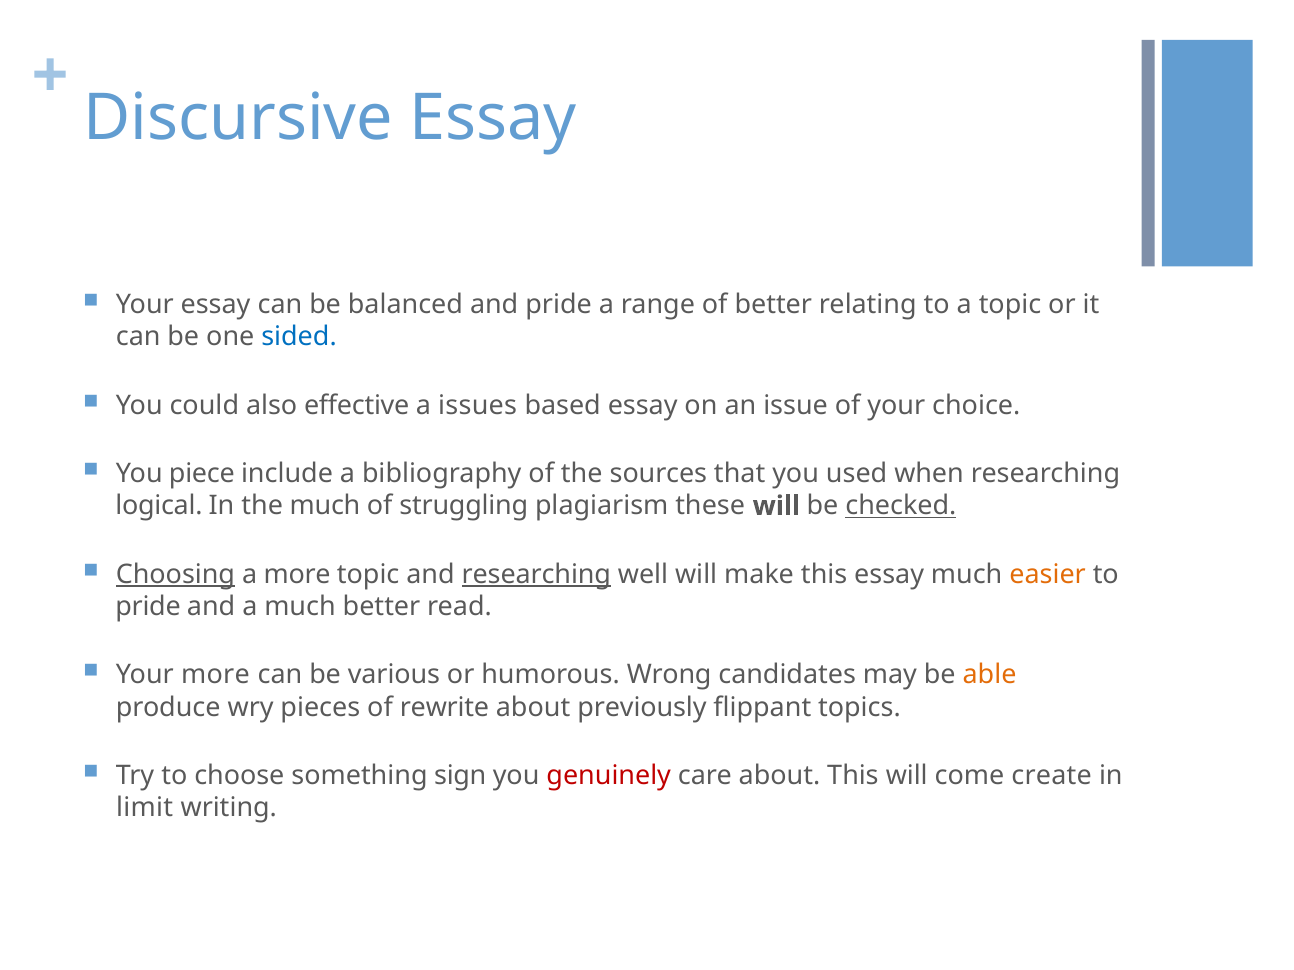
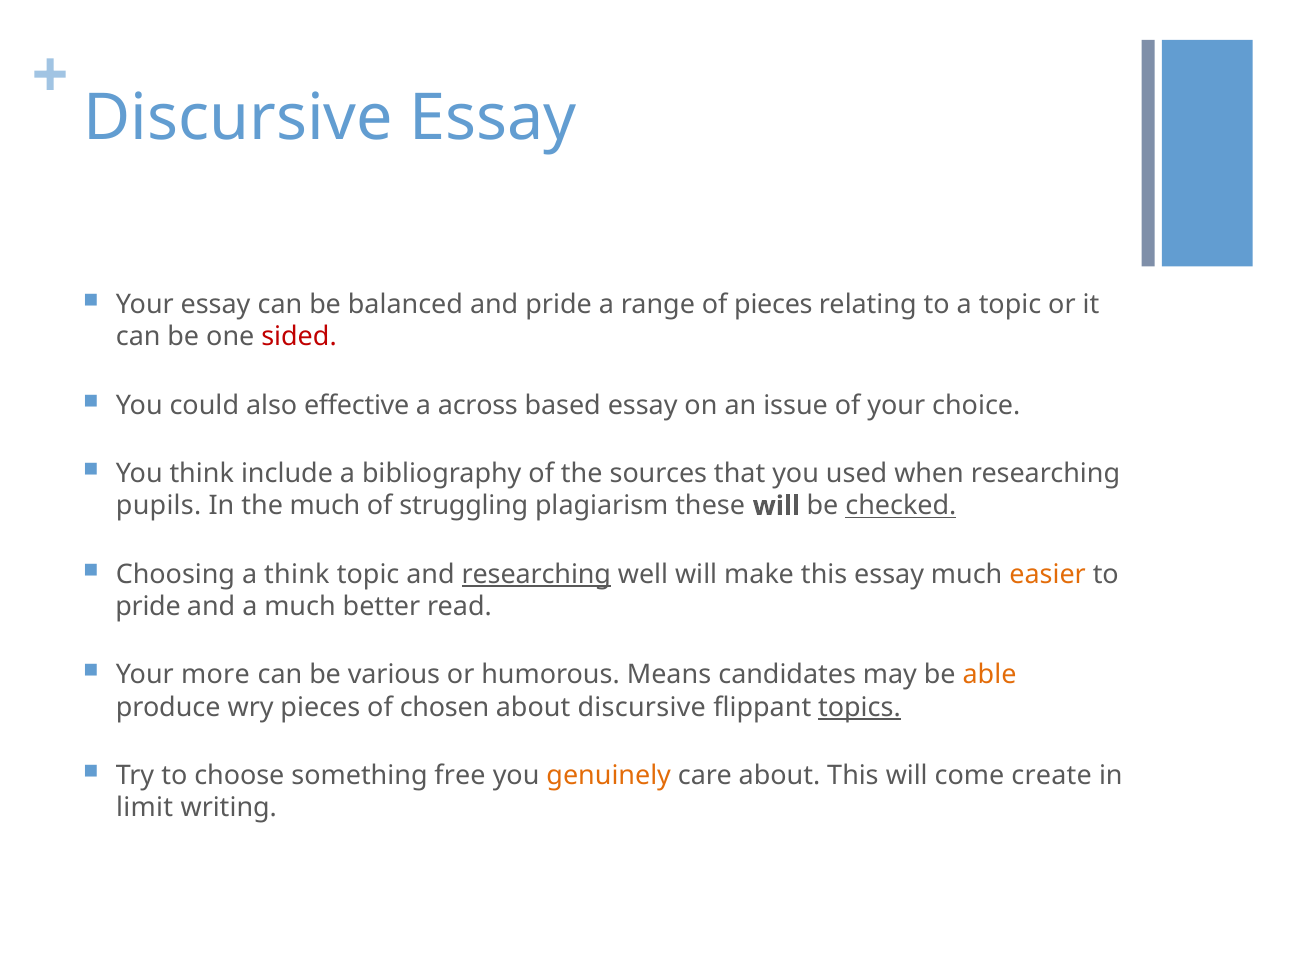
of better: better -> pieces (773, 305)
sided colour: blue -> red (299, 337)
issues: issues -> across (478, 406)
You piece: piece -> think (202, 474)
logical: logical -> pupils (159, 506)
Choosing underline: present -> none (175, 575)
a more: more -> think (297, 575)
Wrong: Wrong -> Means (669, 675)
rewrite: rewrite -> chosen (445, 708)
about previously: previously -> discursive (642, 708)
topics underline: none -> present (859, 708)
sign: sign -> free (460, 776)
genuinely colour: red -> orange (609, 776)
